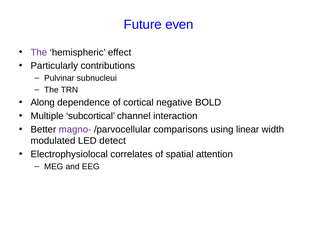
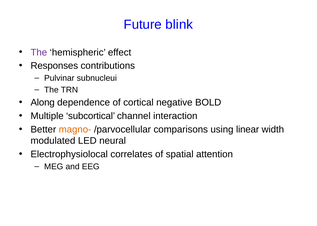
even: even -> blink (179, 25)
Particularly: Particularly -> Responses (54, 66)
magno- colour: purple -> orange (75, 130)
detect: detect -> neural (113, 141)
